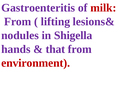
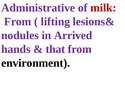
Gastroenteritis: Gastroenteritis -> Administrative (38, 8)
Shigella: Shigella -> Arrived (73, 35)
environment colour: red -> black (36, 63)
